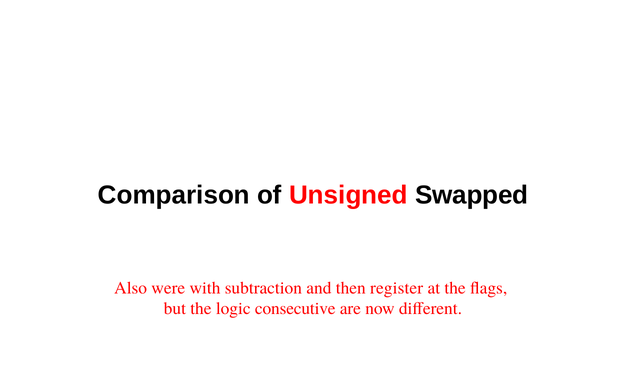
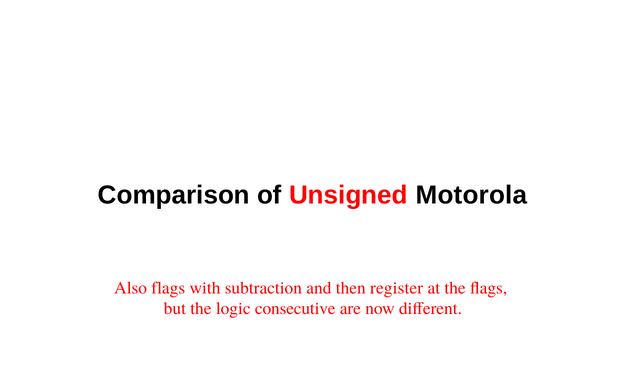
Swapped: Swapped -> Motorola (471, 195)
Also were: were -> flags (168, 288)
